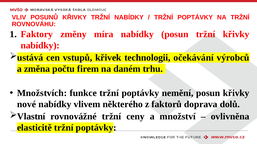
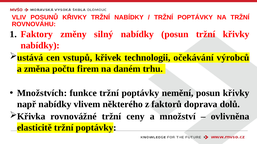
míra: míra -> silný (104, 34)
nové: nové -> např (27, 105)
Vlastní: Vlastní -> Křivka (31, 117)
